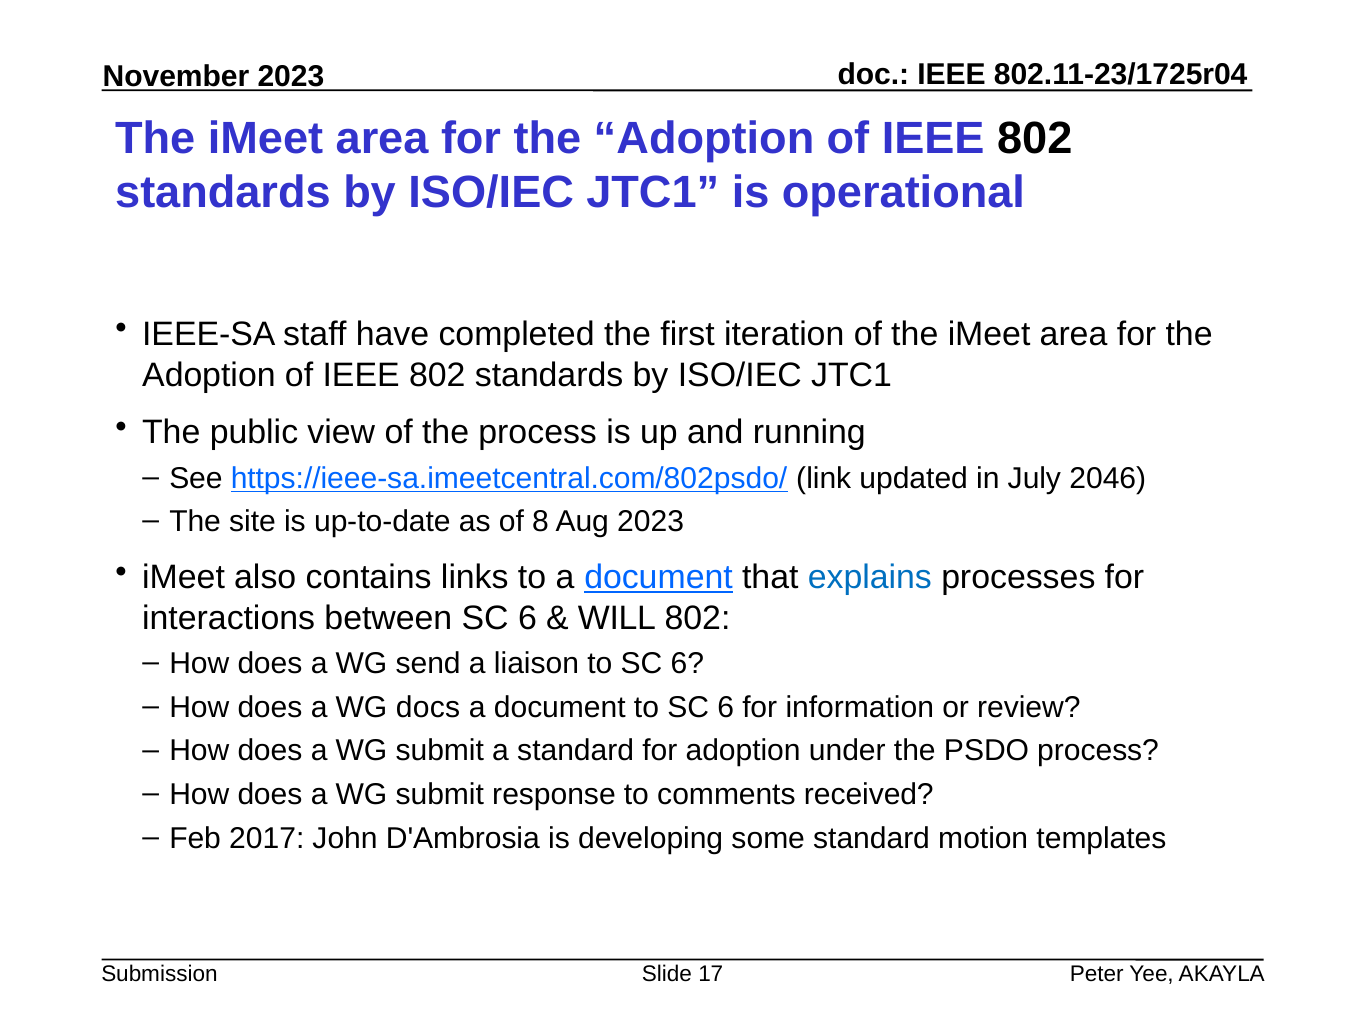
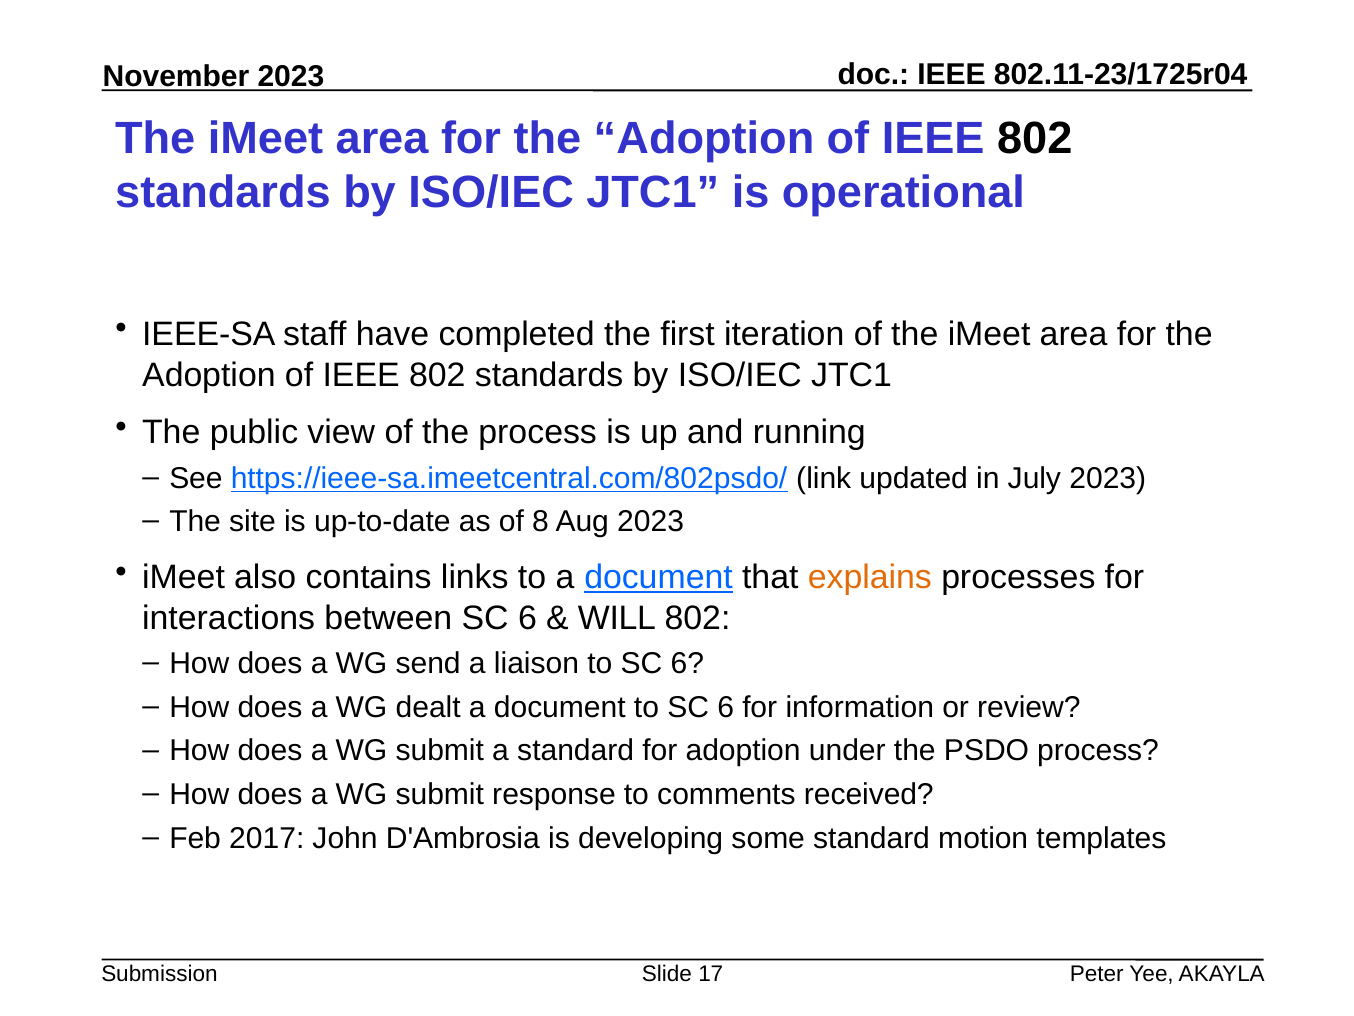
July 2046: 2046 -> 2023 (1108, 478)
explains colour: blue -> orange (870, 577)
docs: docs -> dealt (428, 707)
